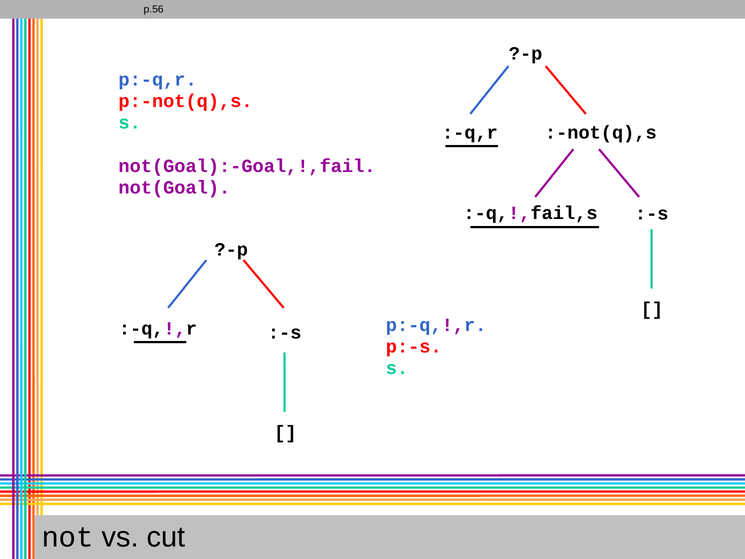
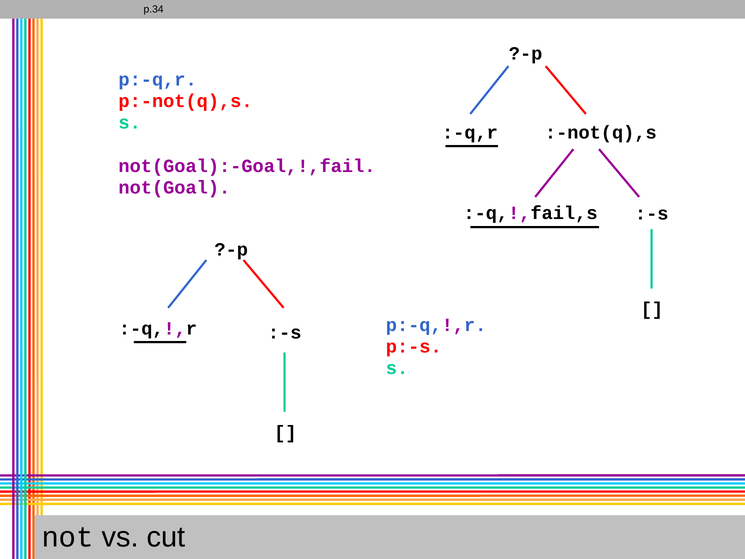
p.56: p.56 -> p.34 (154, 9)
